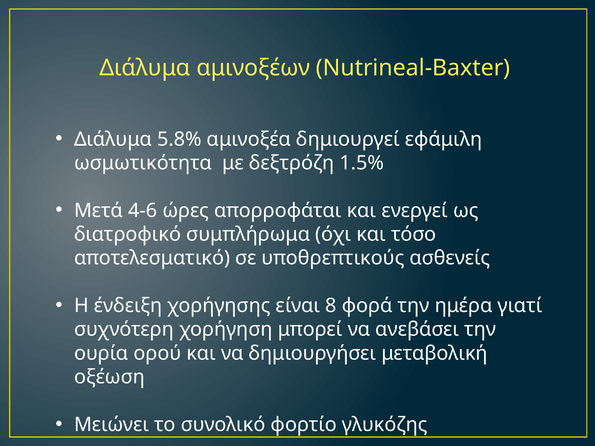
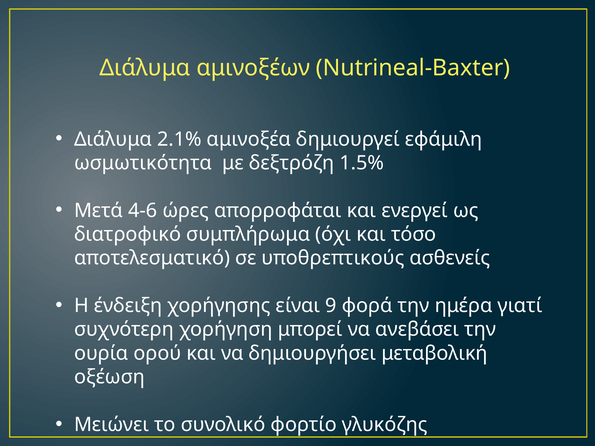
5.8%: 5.8% -> 2.1% (179, 139)
8: 8 -> 9 (331, 306)
